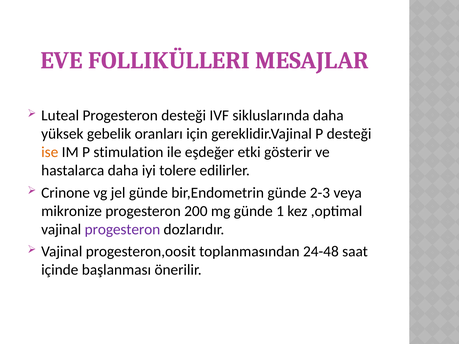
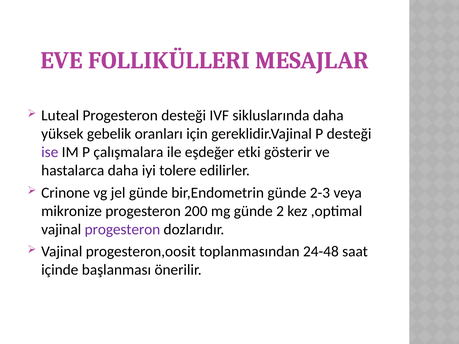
ise colour: orange -> purple (50, 152)
stimulation: stimulation -> çalışmalara (128, 152)
1: 1 -> 2 (280, 211)
